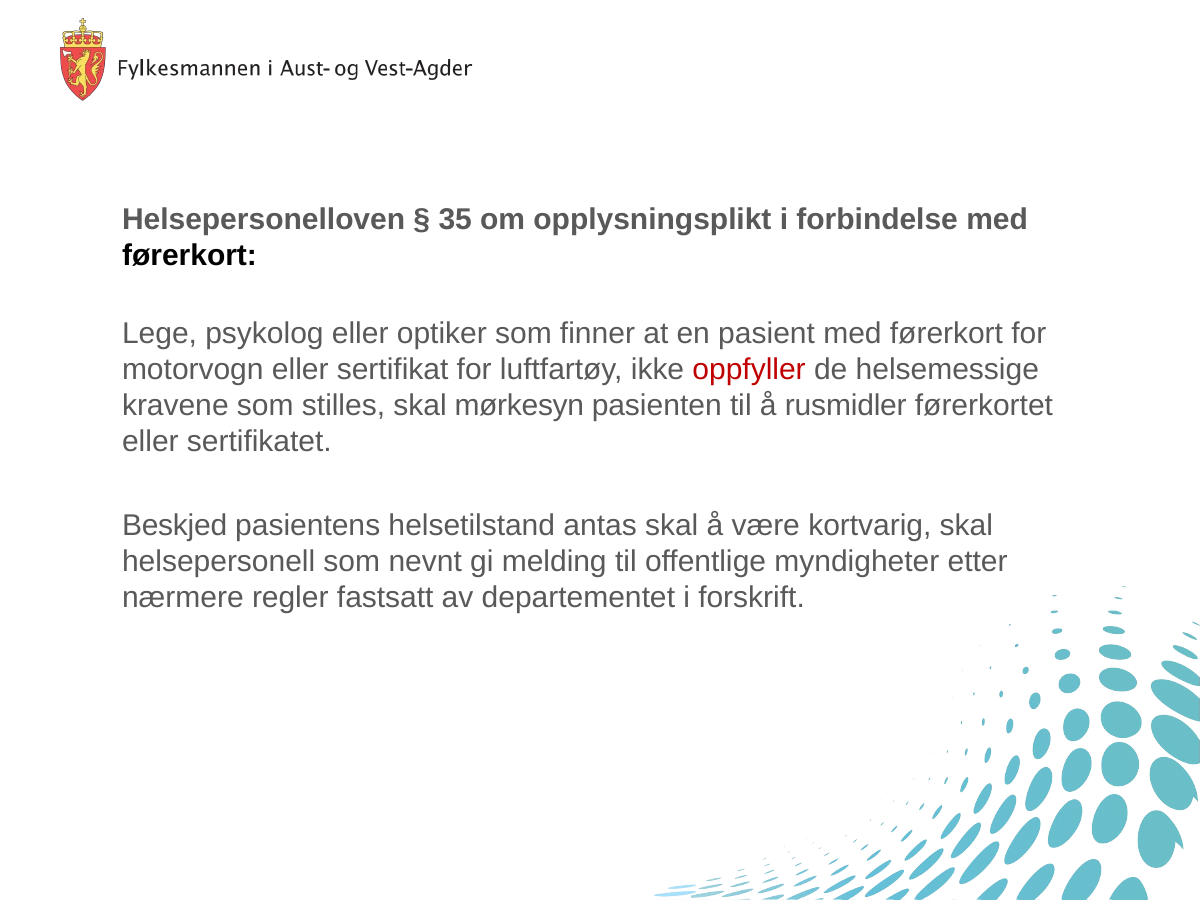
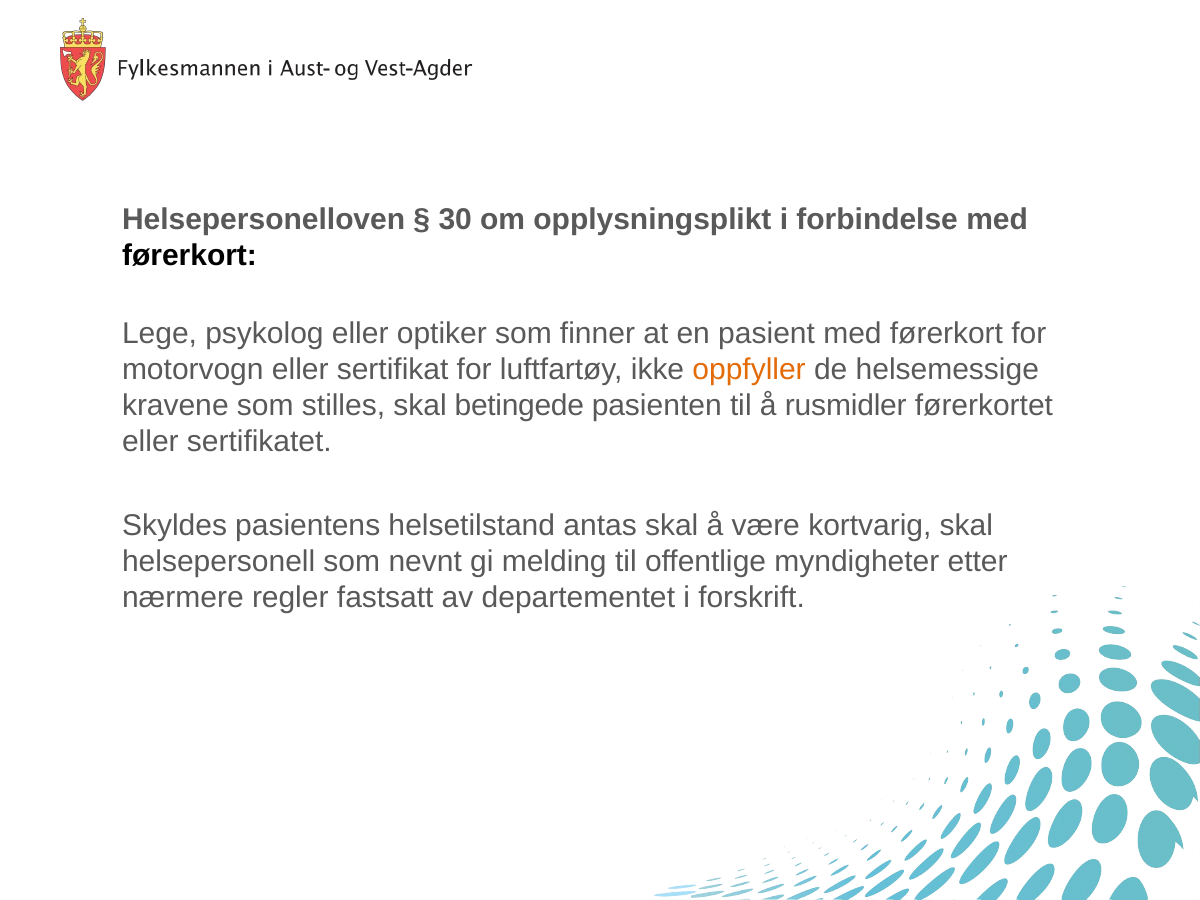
35: 35 -> 30 (455, 220)
oppfyller colour: red -> orange (749, 370)
mørkesyn: mørkesyn -> betingede (519, 406)
Beskjed: Beskjed -> Skyldes (175, 526)
